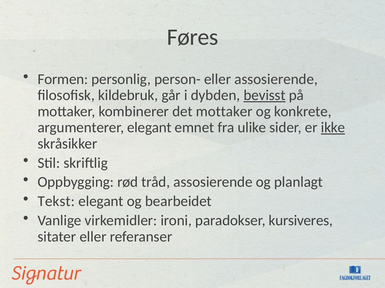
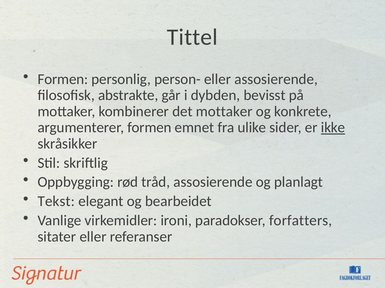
Føres: Føres -> Tittel (192, 37)
kildebruk: kildebruk -> abstrakte (128, 96)
bevisst underline: present -> none (265, 96)
argumenterer elegant: elegant -> formen (149, 128)
kursiveres: kursiveres -> forfatters (301, 221)
